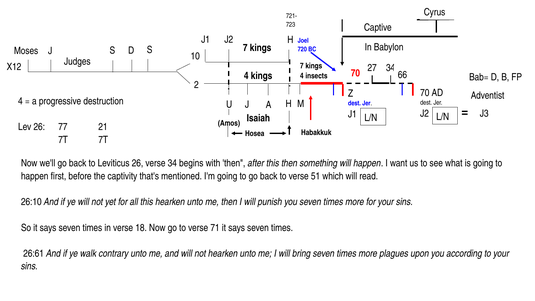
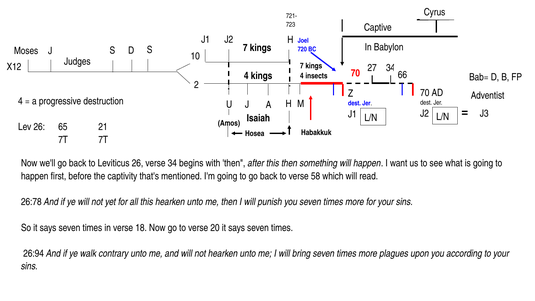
77: 77 -> 65 (63, 127)
51: 51 -> 58 (316, 176)
26:10: 26:10 -> 26:78 (31, 202)
71: 71 -> 20 (215, 228)
26:61: 26:61 -> 26:94 (34, 253)
